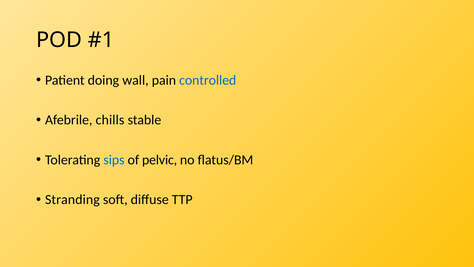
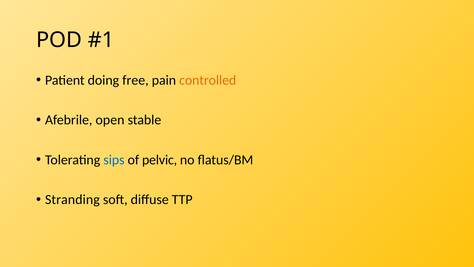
wall: wall -> free (135, 80)
controlled colour: blue -> orange (208, 80)
chills: chills -> open (110, 120)
